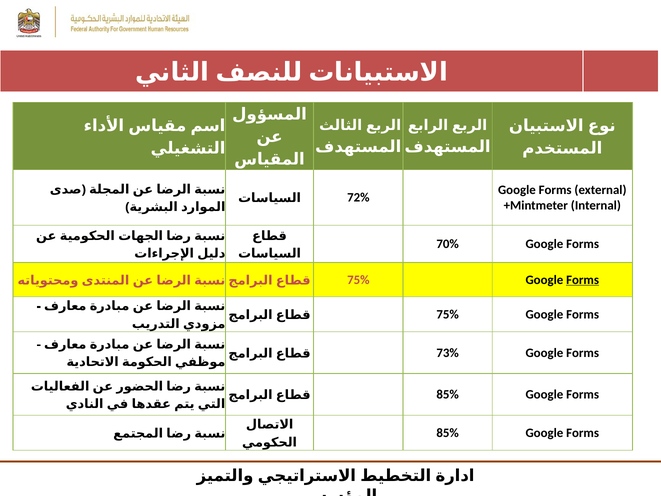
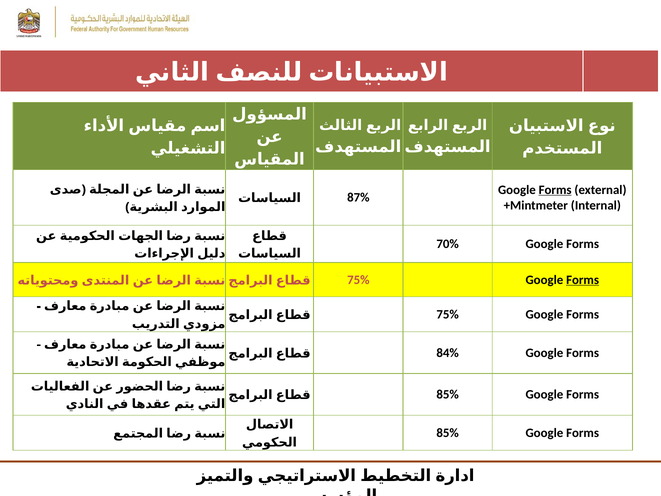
Forms underline: none -> present (555, 190)
72%: 72% -> 87% (358, 198)
73%: 73% -> 84% (448, 353)
